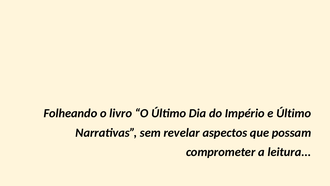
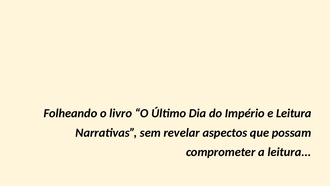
e Último: Último -> Leitura (294, 113)
